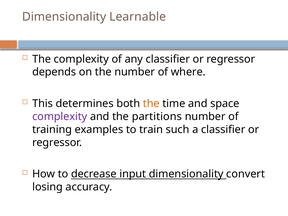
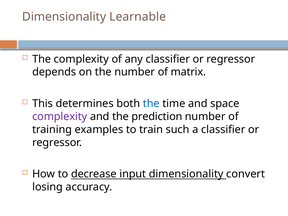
where: where -> matrix (188, 72)
the colour: orange -> blue (151, 104)
partitions: partitions -> prediction (157, 117)
